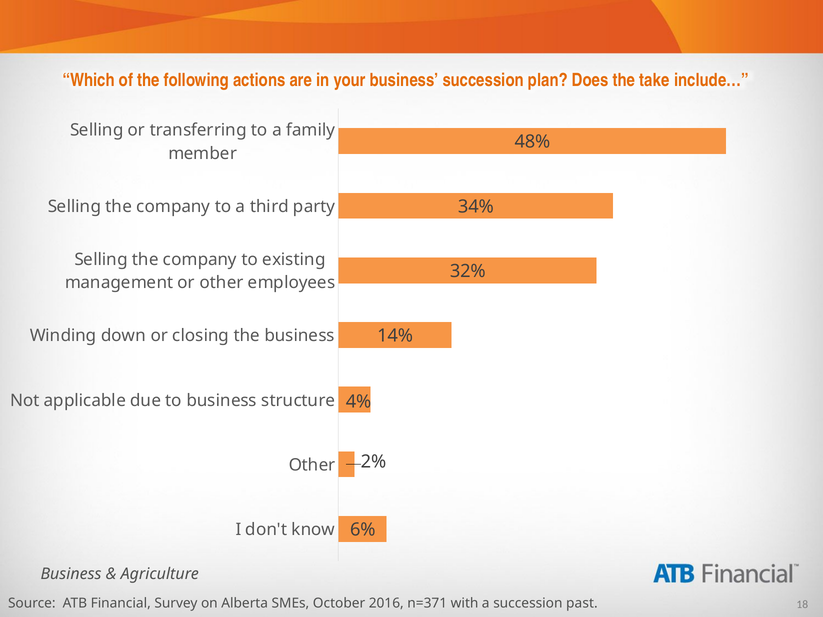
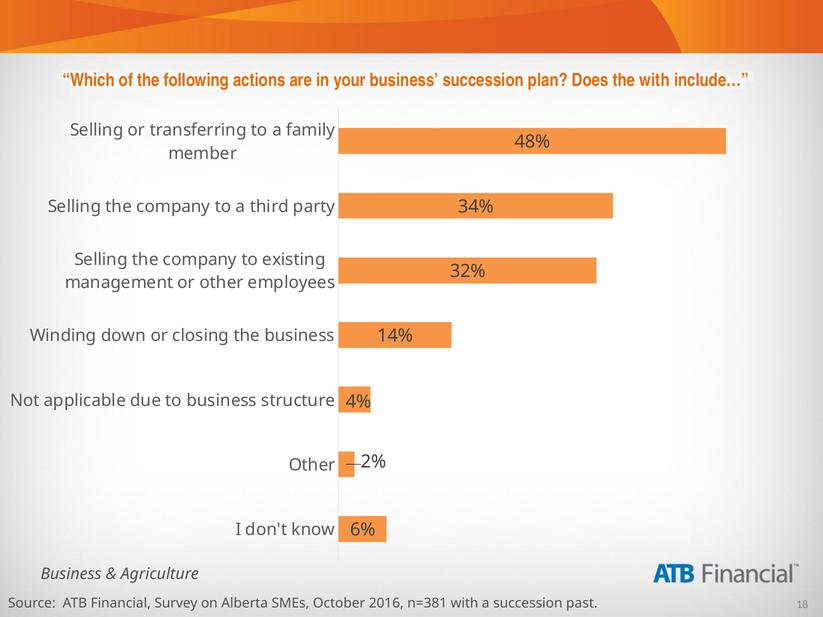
the take: take -> with (654, 80)
n=371: n=371 -> n=381 (427, 603)
